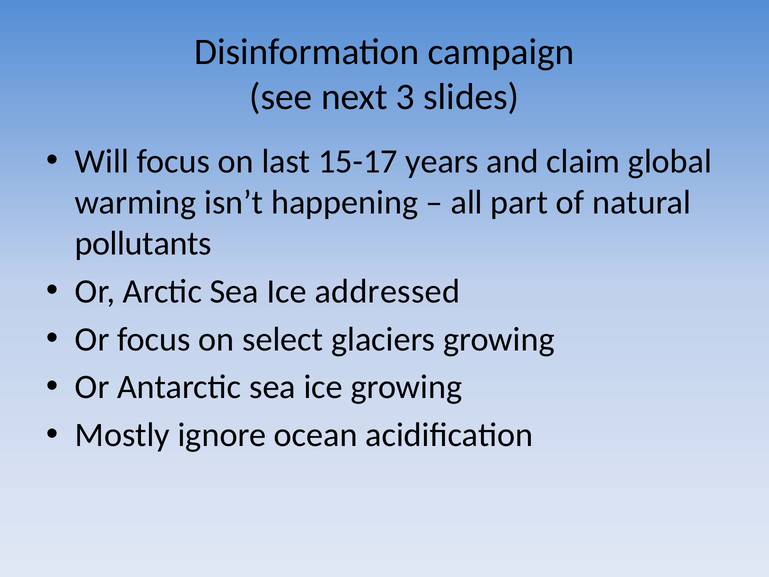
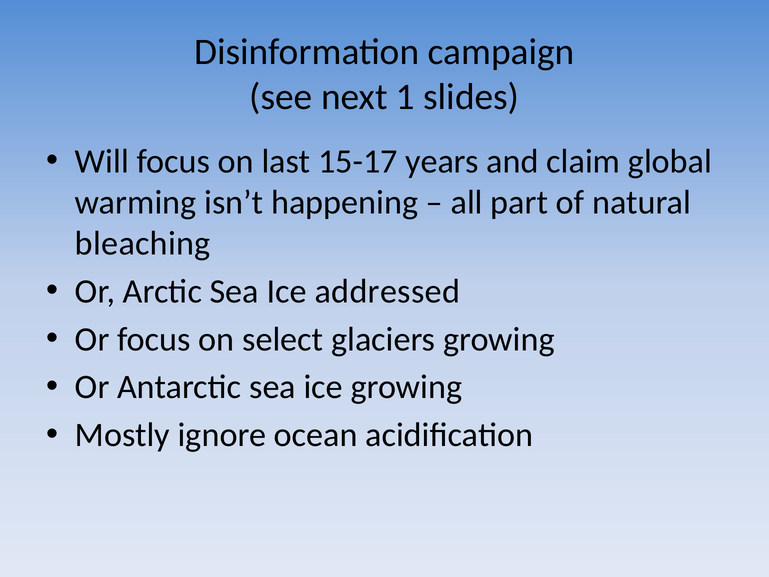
3: 3 -> 1 (405, 97)
pollutants: pollutants -> bleaching (143, 243)
